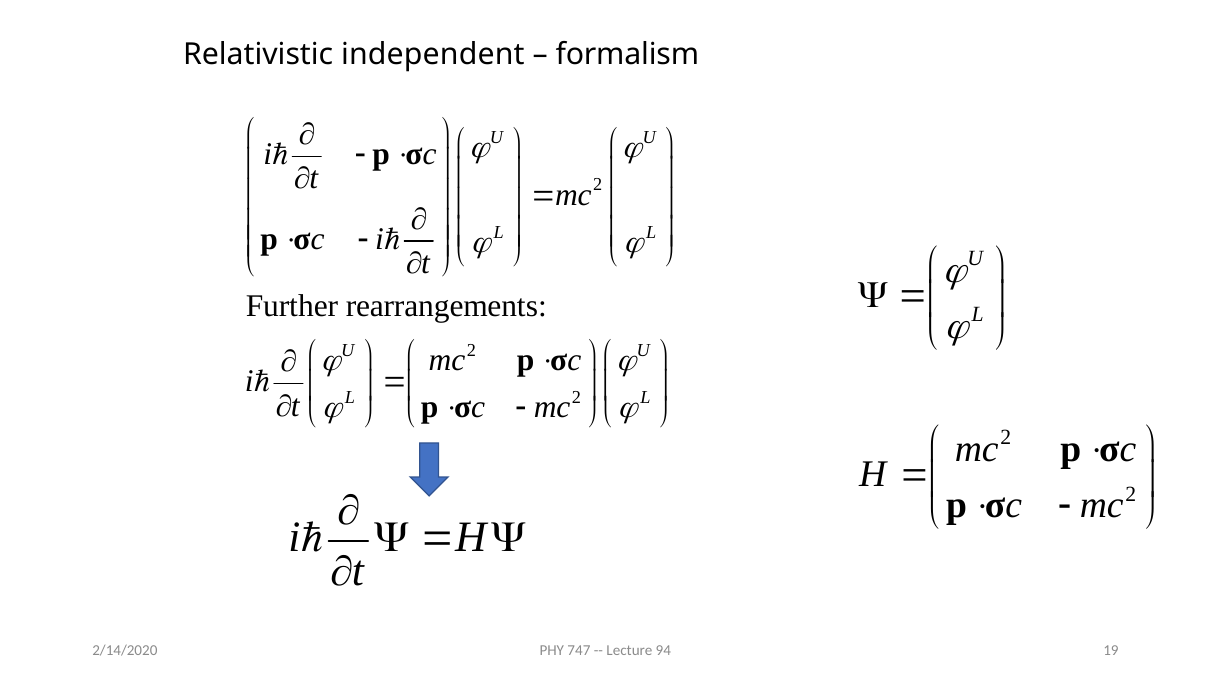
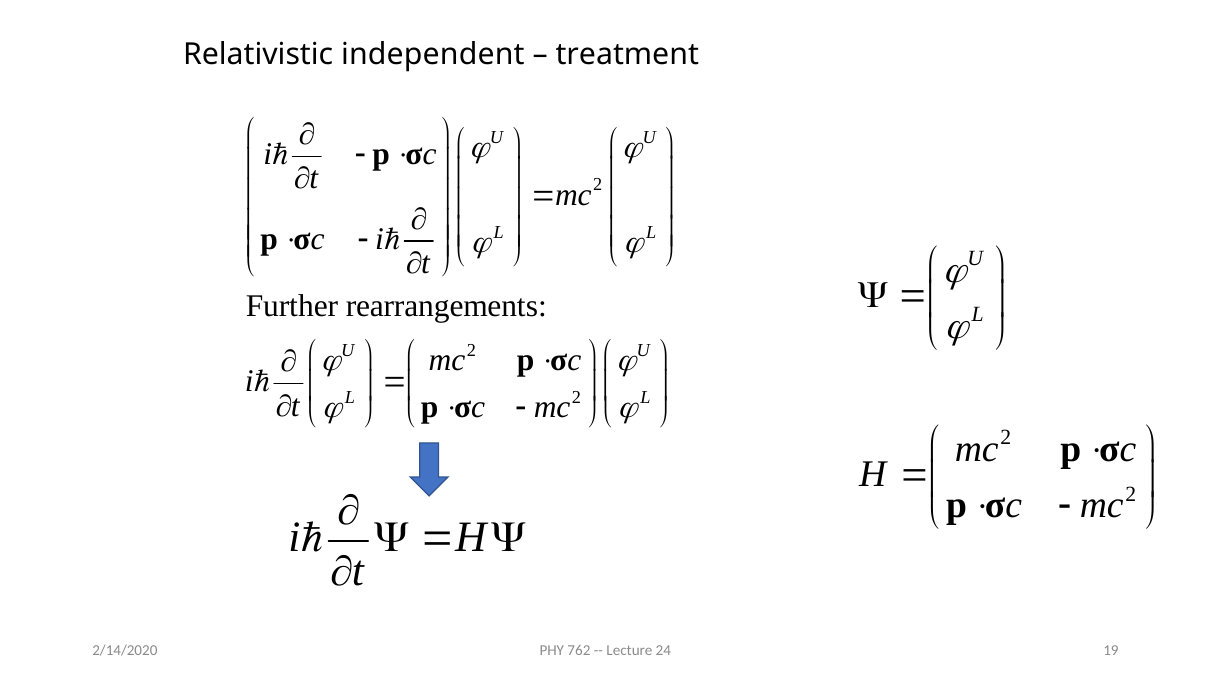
formalism: formalism -> treatment (627, 55)
747: 747 -> 762 (579, 650)
94: 94 -> 24 (663, 650)
